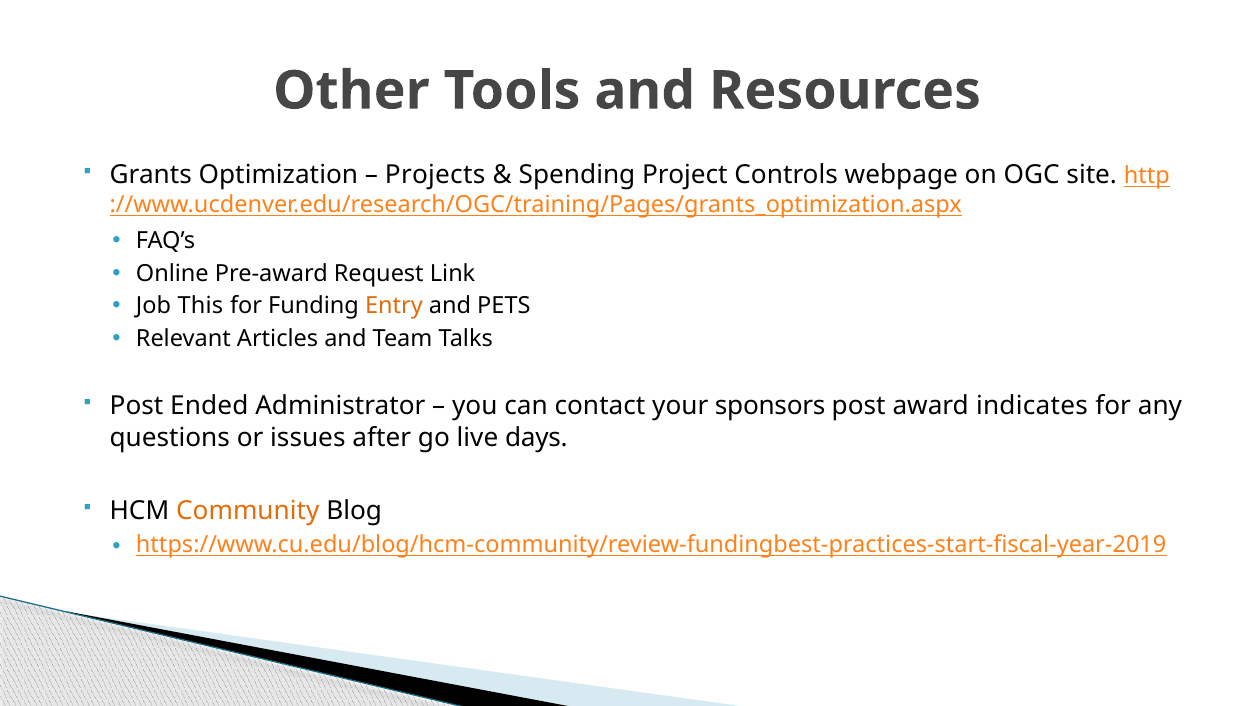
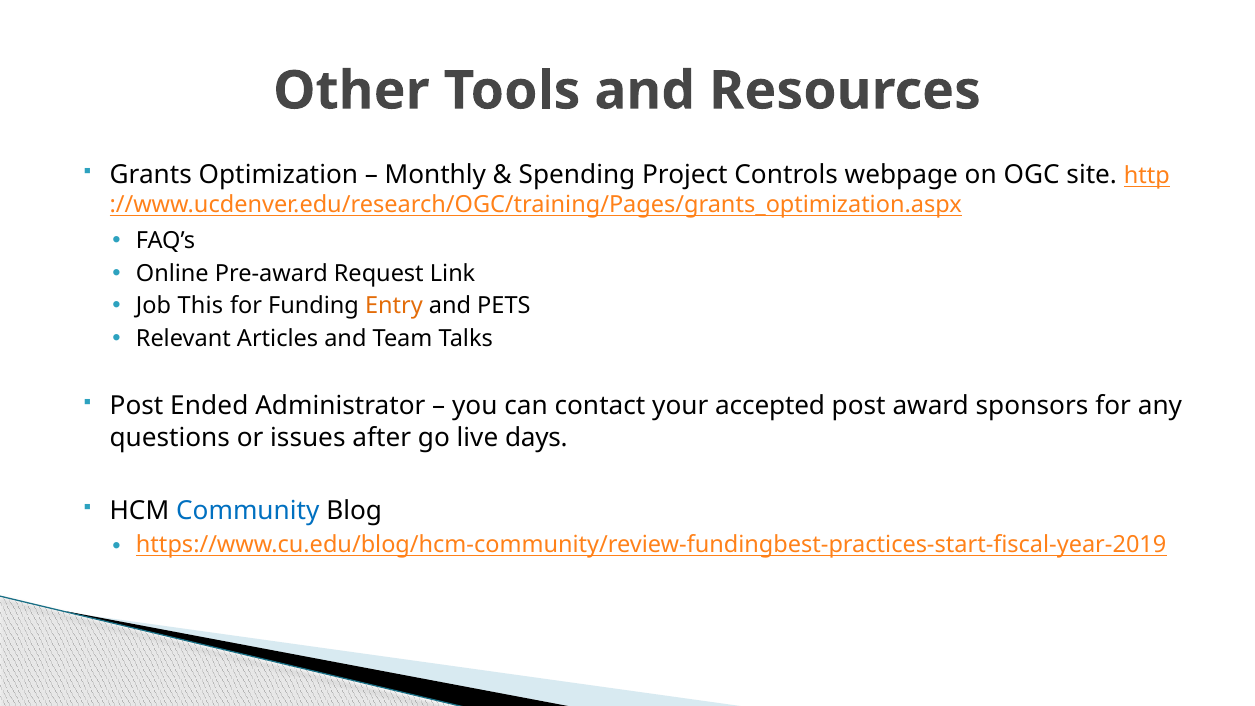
Projects: Projects -> Monthly (435, 175)
sponsors: sponsors -> accepted (770, 406)
indicates: indicates -> sponsors (1032, 406)
Community colour: orange -> blue (248, 511)
